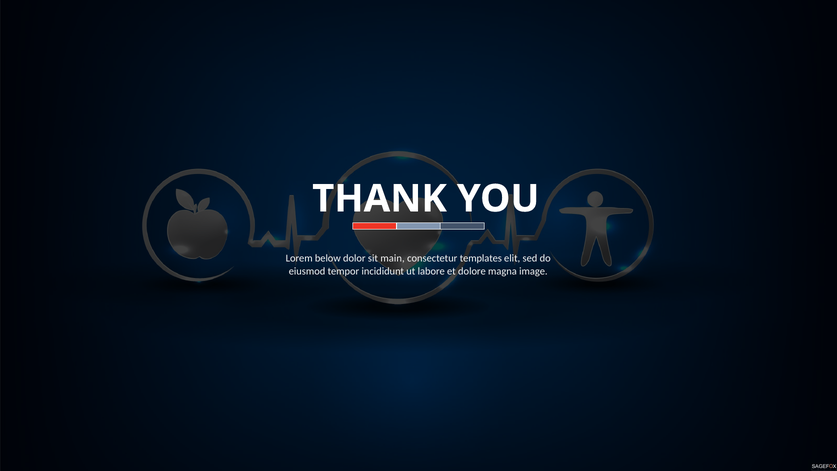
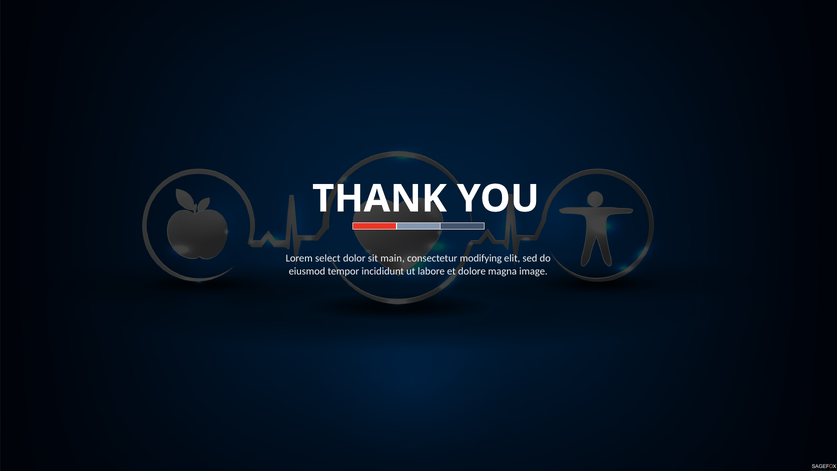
below: below -> select (328, 258)
templates: templates -> modifying (481, 258)
